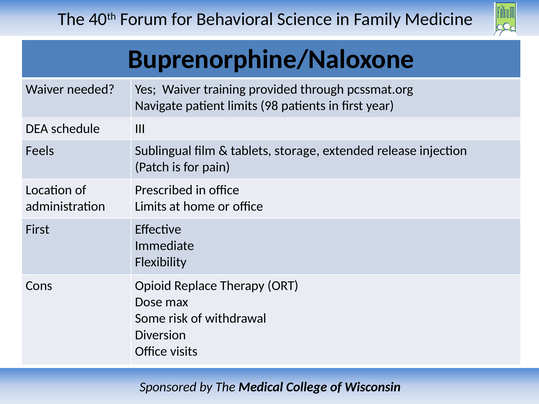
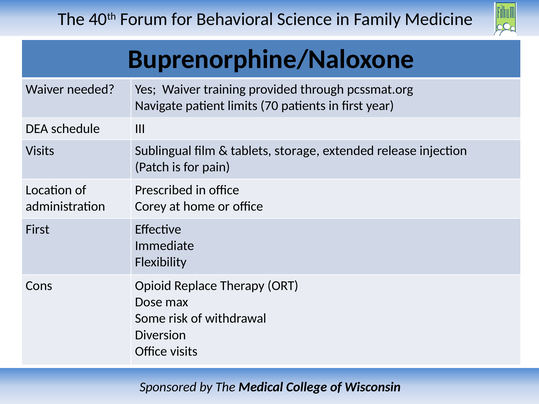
98: 98 -> 70 (269, 106)
Feels: Feels -> Visits (40, 151)
Limits: Limits -> Corey (151, 207)
